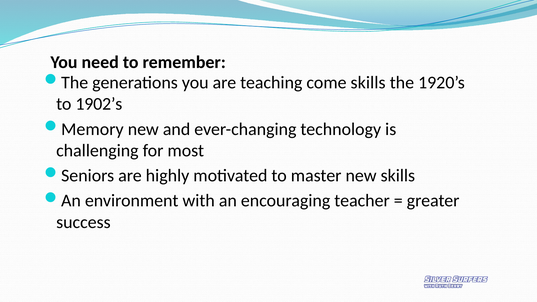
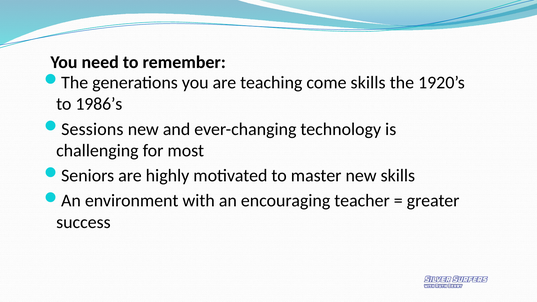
1902’s: 1902’s -> 1986’s (99, 104)
Memory: Memory -> Sessions (92, 129)
